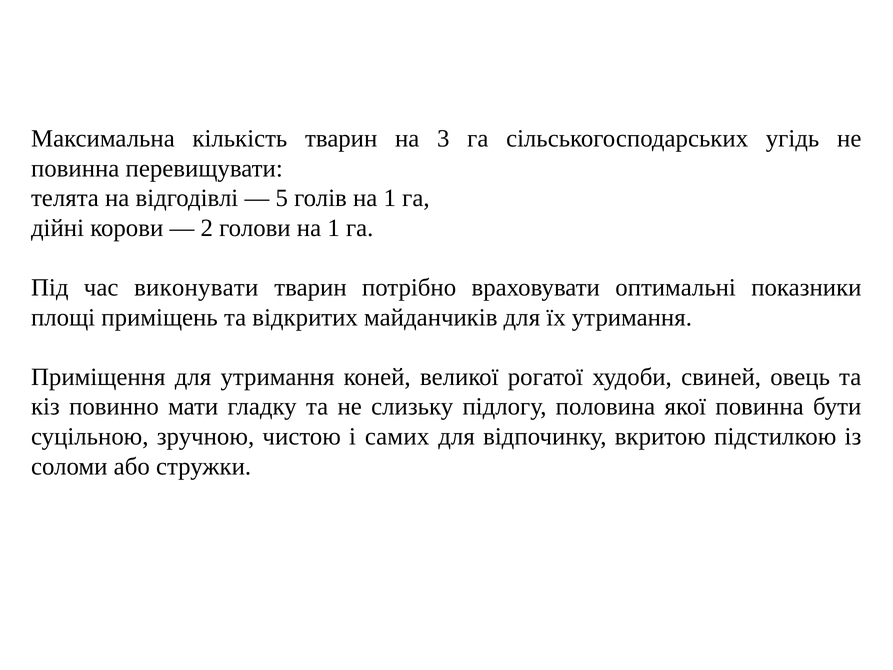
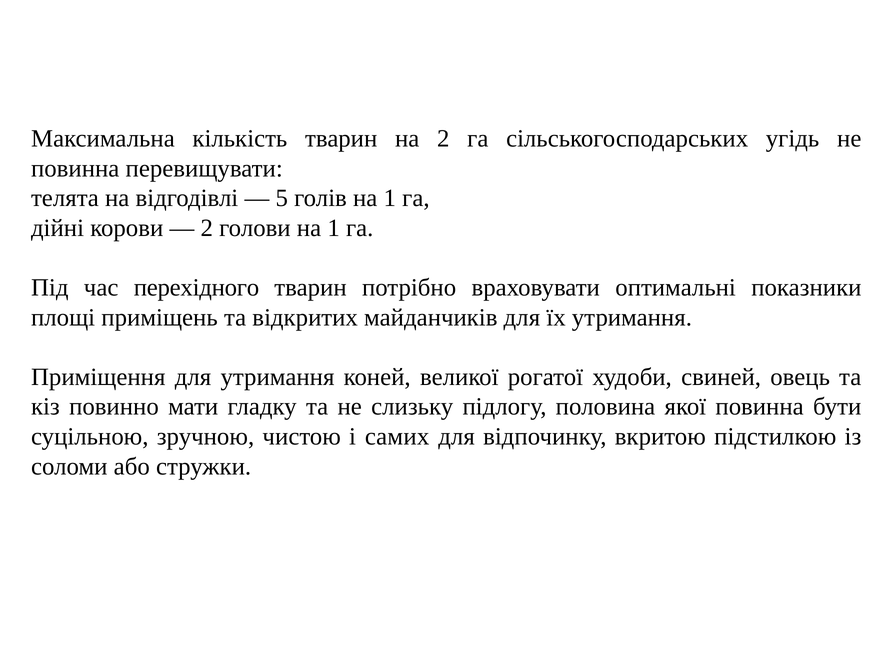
на 3: 3 -> 2 (443, 139)
виконувати: виконувати -> перехідного (196, 287)
